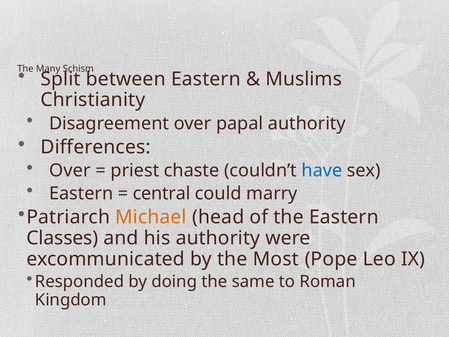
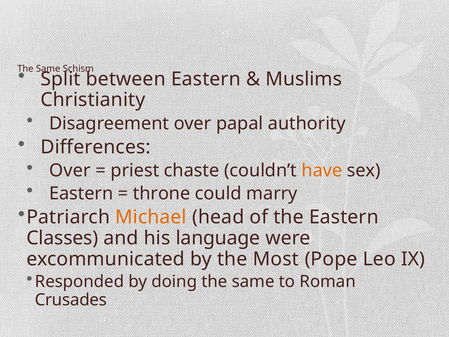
Many: Many -> Same (48, 69)
have colour: blue -> orange (322, 170)
central: central -> throne (162, 193)
his authority: authority -> language (218, 238)
Kingdom: Kingdom -> Crusades (71, 300)
